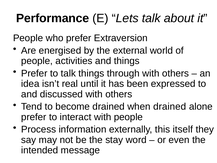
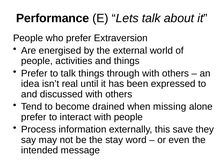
when drained: drained -> missing (170, 106)
itself: itself -> save (183, 129)
